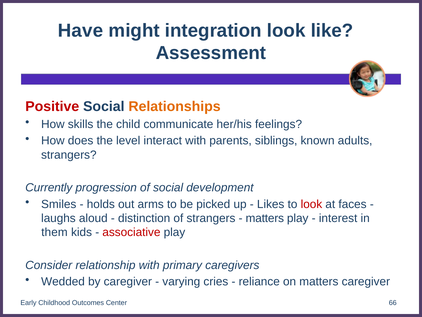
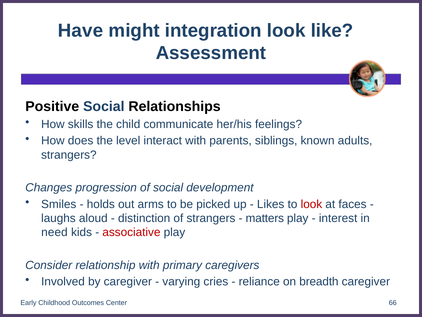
Positive colour: red -> black (52, 106)
Relationships colour: orange -> black (175, 106)
Currently: Currently -> Changes (49, 187)
them: them -> need (54, 232)
Wedded: Wedded -> Involved (63, 281)
on matters: matters -> breadth (319, 281)
